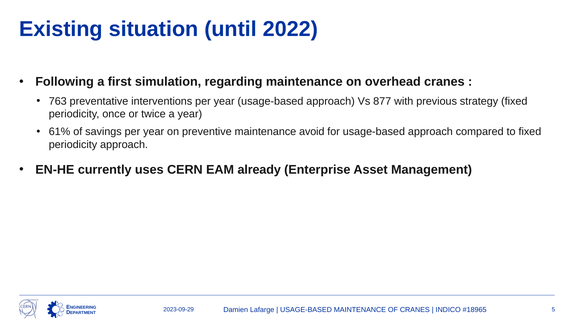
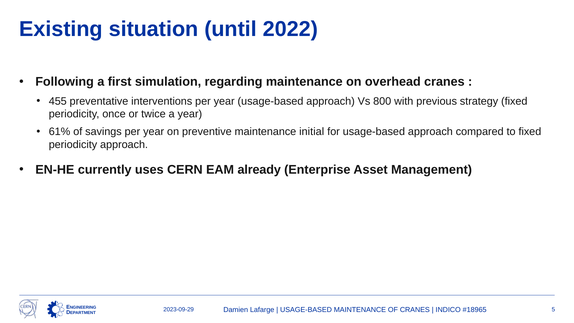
763: 763 -> 455 (58, 101)
877: 877 -> 800 (382, 101)
avoid: avoid -> initial (312, 132)
